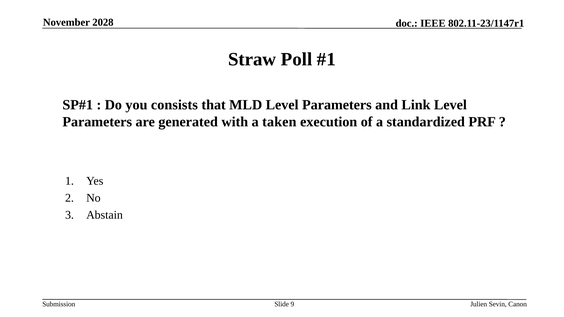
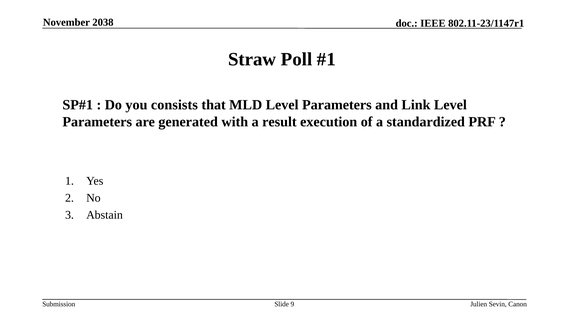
2028: 2028 -> 2038 (103, 22)
taken: taken -> result (279, 122)
